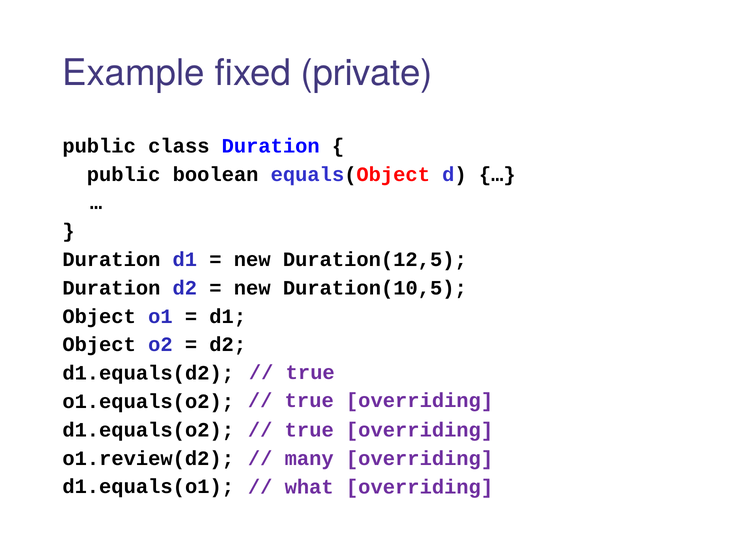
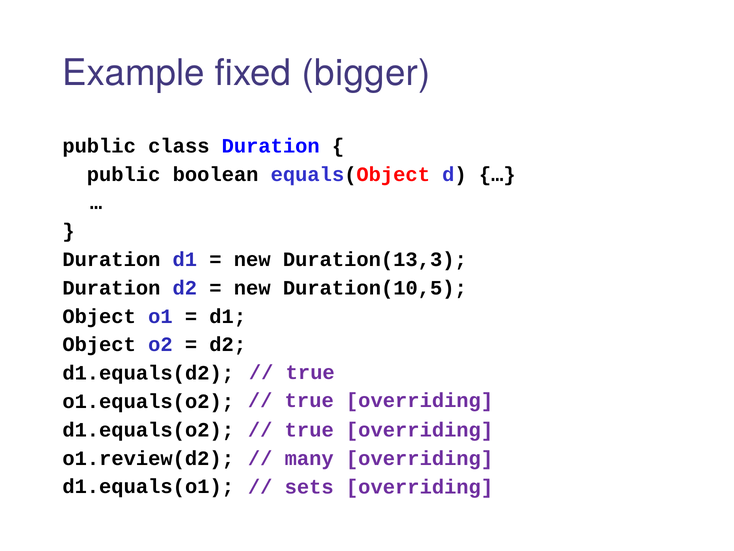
private: private -> bigger (366, 73)
Duration(12,5: Duration(12,5 -> Duration(13,3 (375, 259)
what: what -> sets (309, 487)
